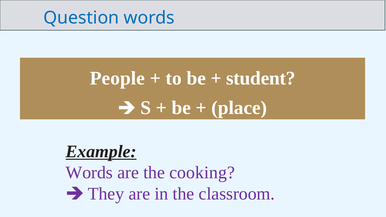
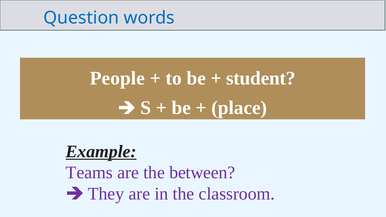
Words: Words -> Teams (89, 173)
cooking: cooking -> between (202, 173)
